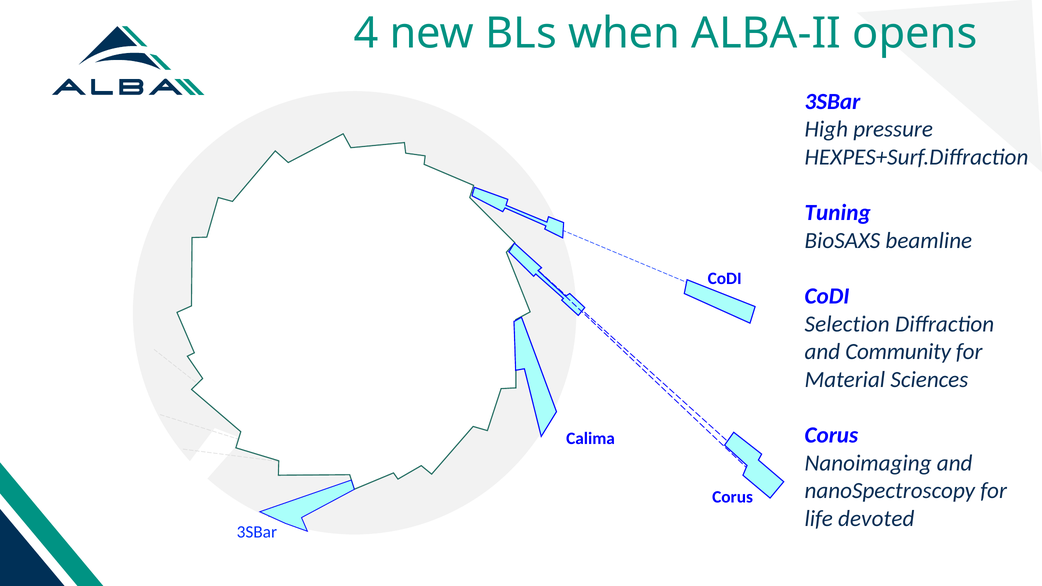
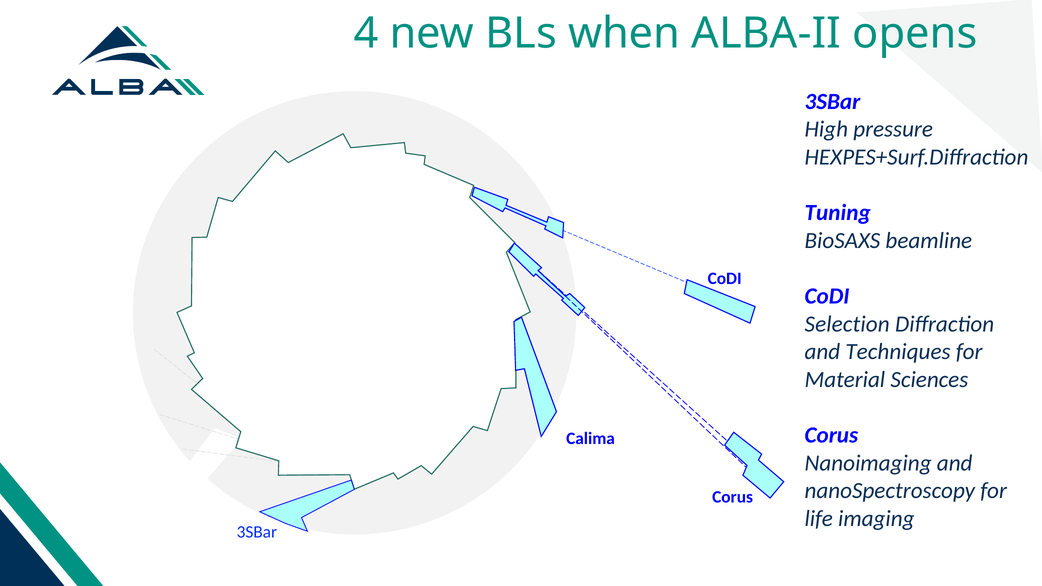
Community: Community -> Techniques (898, 352)
devoted: devoted -> imaging (876, 519)
